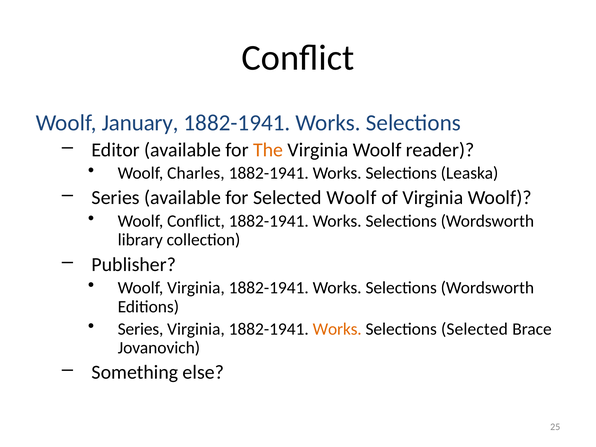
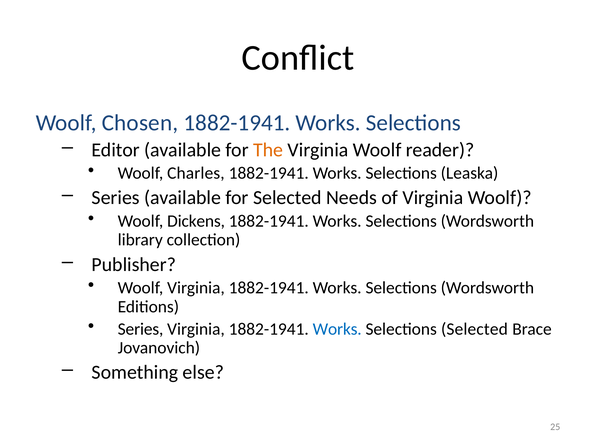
January: January -> Chosen (140, 123)
Selected Woolf: Woolf -> Needs (352, 198)
Woolf Conflict: Conflict -> Dickens (196, 221)
Works colour: orange -> blue (337, 329)
